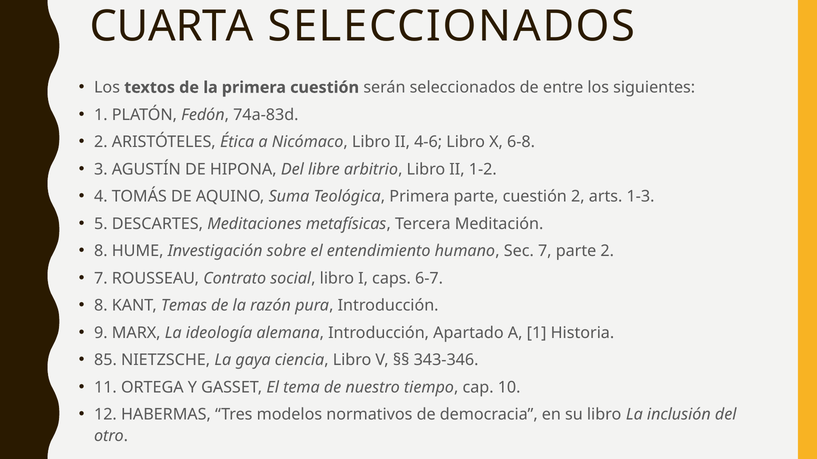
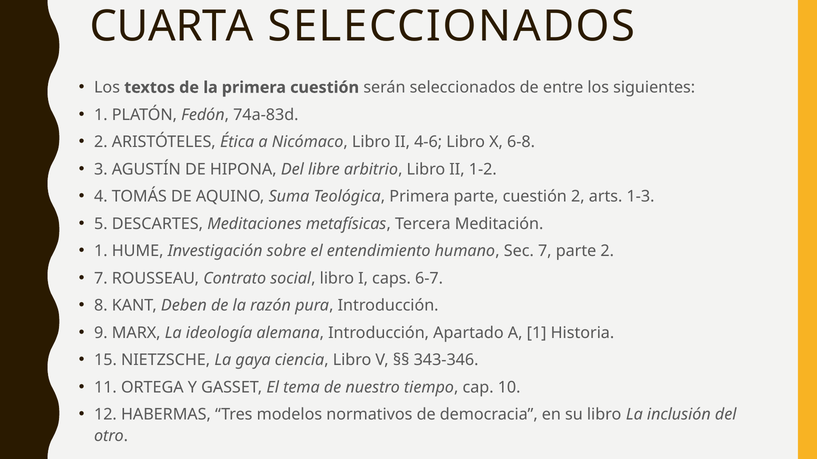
8: 8 -> 1 (101, 251)
Temas: Temas -> Deben (184, 306)
85: 85 -> 15 (105, 360)
